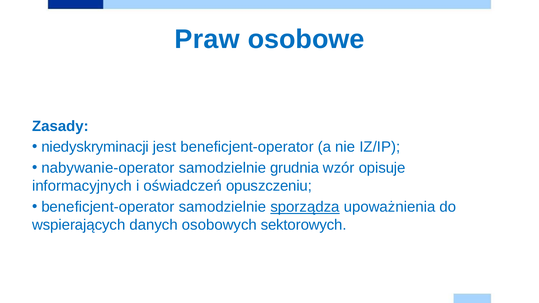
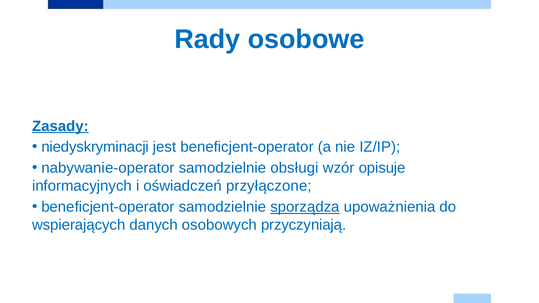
Praw: Praw -> Rady (207, 39)
Zasady underline: none -> present (60, 126)
grudnia: grudnia -> obsługi (294, 168)
opuszczeniu: opuszczeniu -> przyłączone (269, 186)
sektorowych: sektorowych -> przyczyniają (304, 225)
